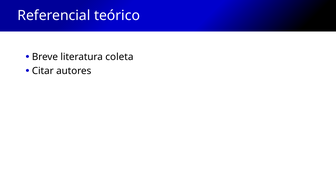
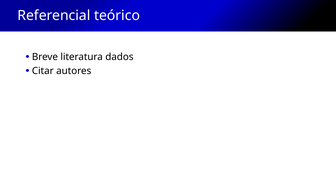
coleta: coleta -> dados (119, 57)
